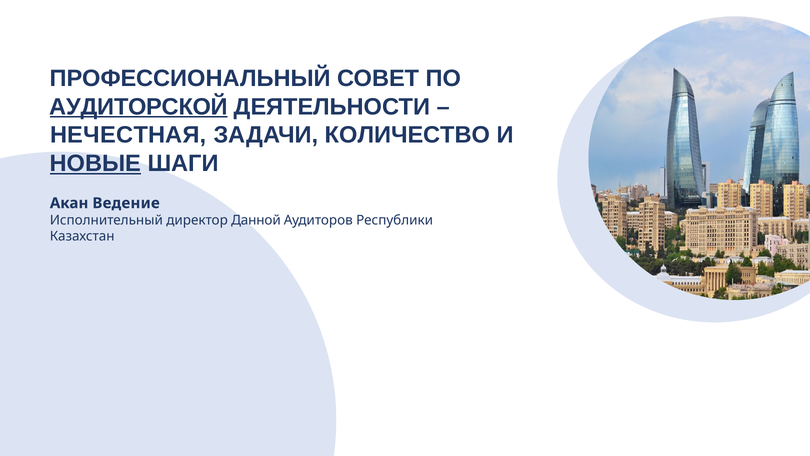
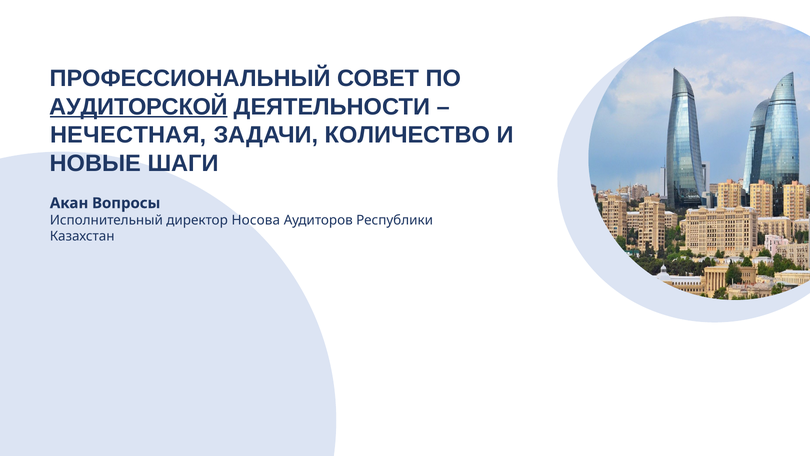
НОВЫЕ underline: present -> none (95, 163)
Ведение: Ведение -> Вопросы (126, 203)
Данной: Данной -> Носова (256, 220)
